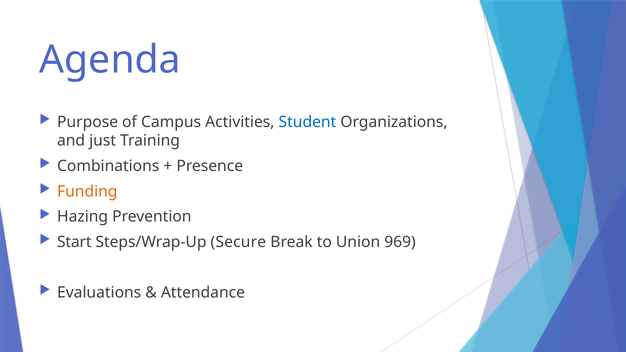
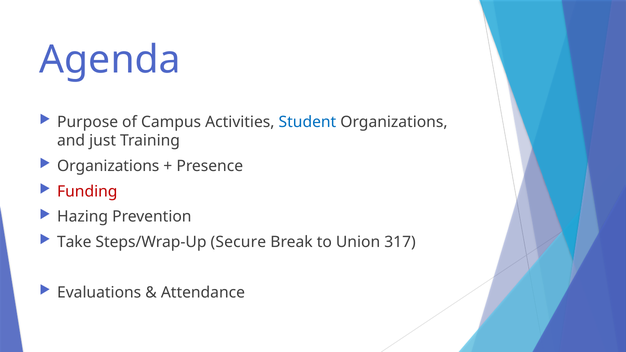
Combinations: Combinations -> Organizations (108, 166)
Funding colour: orange -> red (87, 191)
Start: Start -> Take (74, 242)
969: 969 -> 317 (400, 242)
